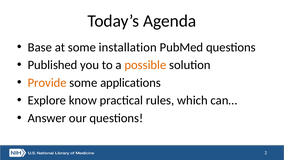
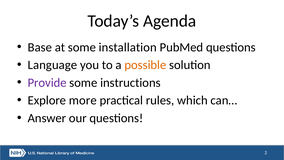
Published: Published -> Language (52, 65)
Provide colour: orange -> purple (47, 83)
applications: applications -> instructions (130, 83)
know: know -> more (83, 100)
